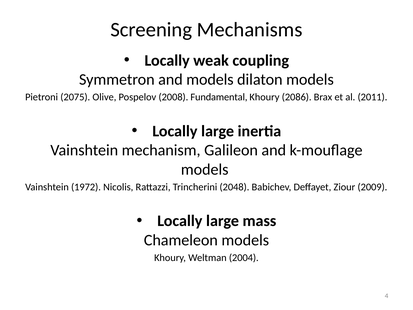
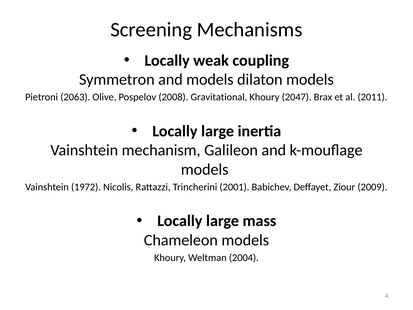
2075: 2075 -> 2063 (75, 97)
Fundamental: Fundamental -> Gravitational (219, 97)
2086: 2086 -> 2047 (297, 97)
2048: 2048 -> 2001 (234, 187)
